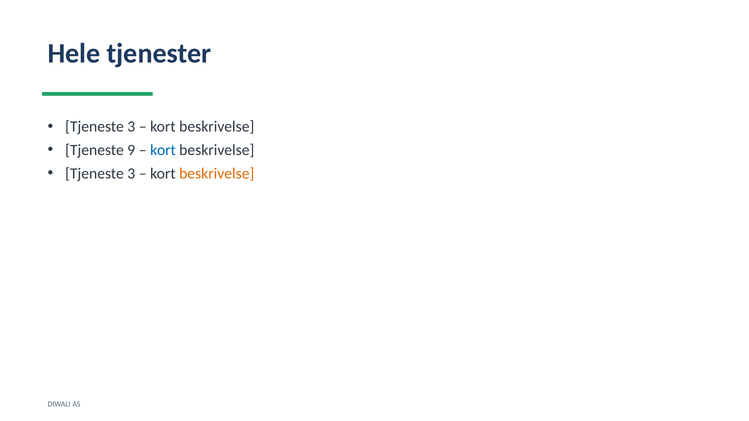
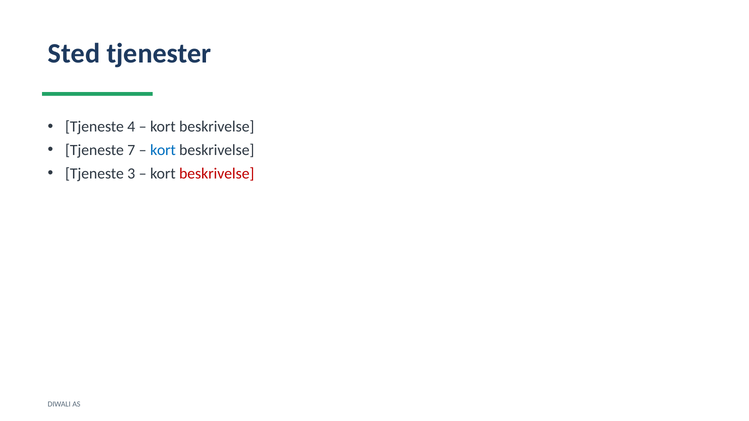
Hele: Hele -> Sted (74, 53)
3: 3 -> 4 (131, 127)
9: 9 -> 7 (131, 150)
beskrivelse colour: orange -> red (217, 174)
